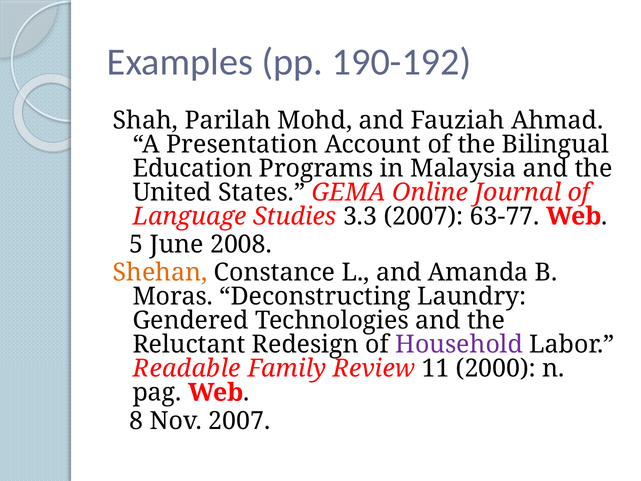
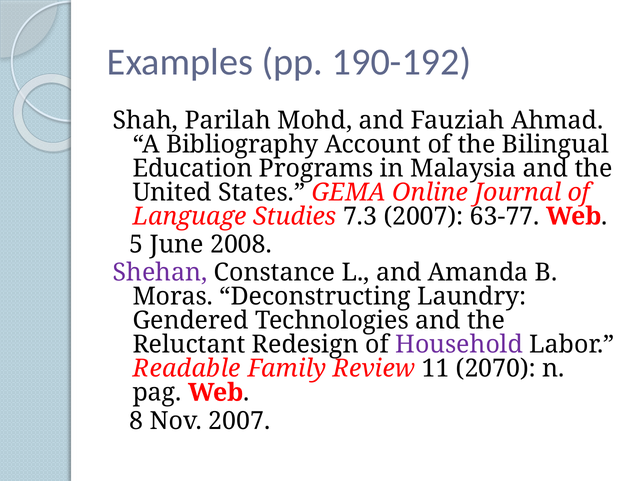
Presentation: Presentation -> Bibliography (242, 144)
3.3: 3.3 -> 7.3 (360, 216)
Shehan colour: orange -> purple (160, 273)
2000: 2000 -> 2070 (496, 368)
